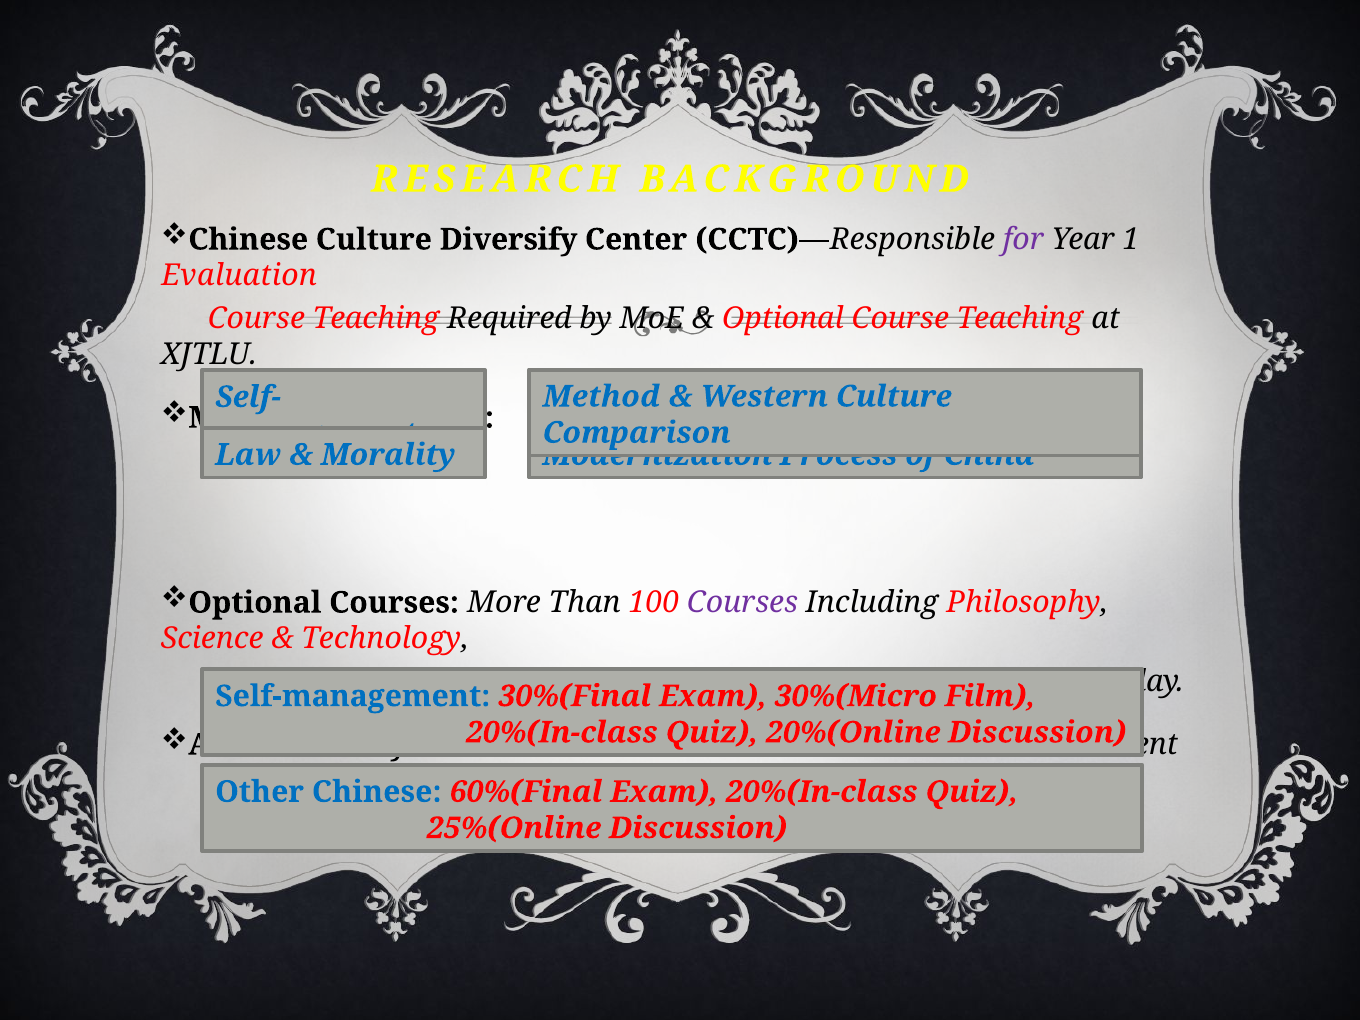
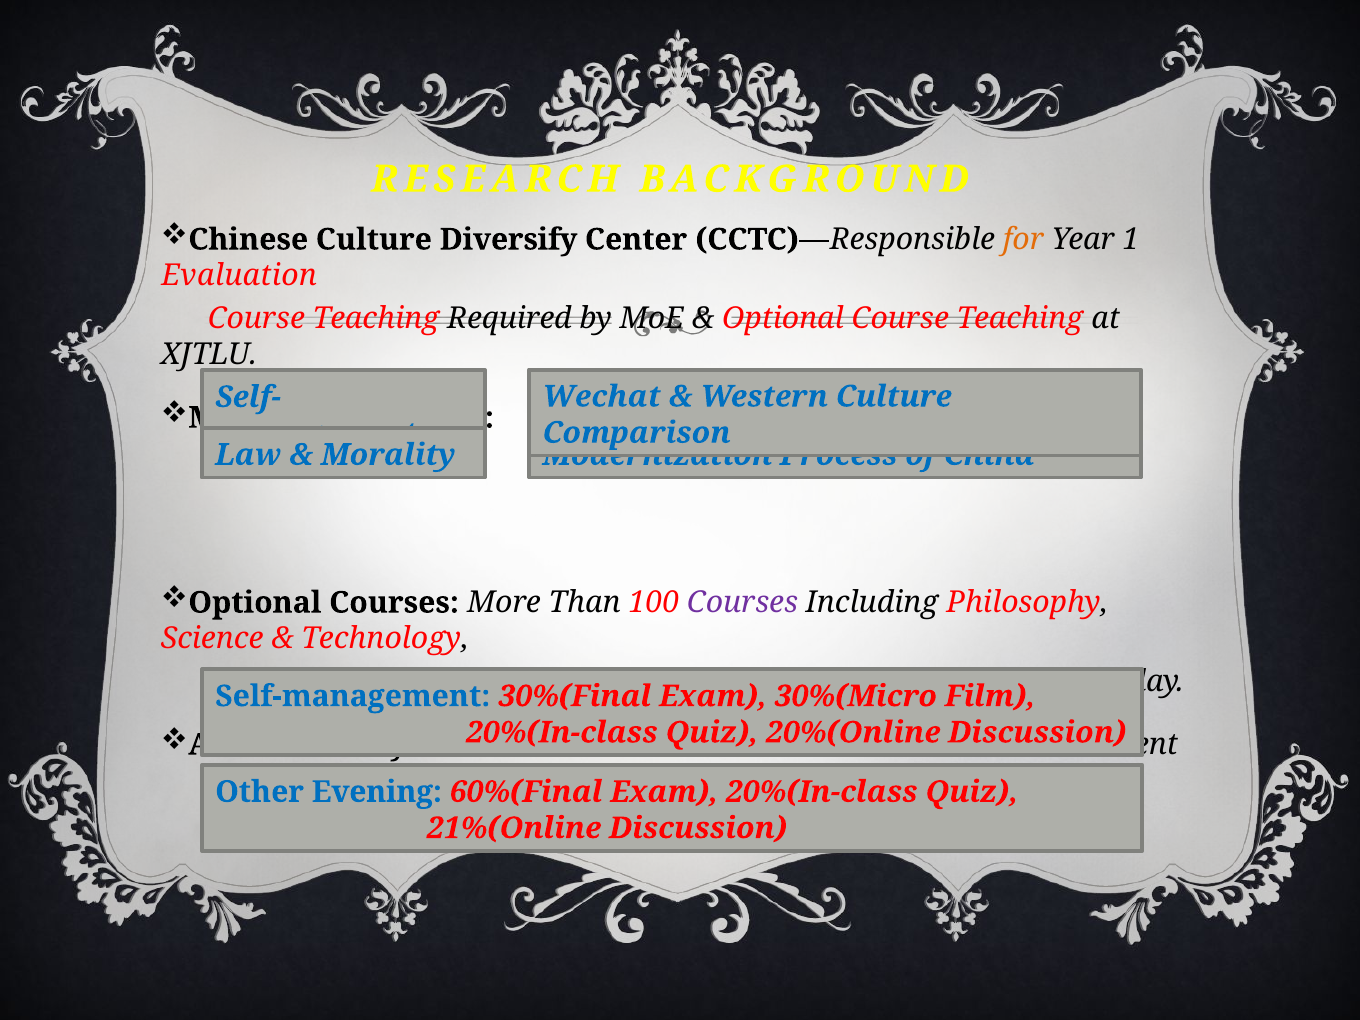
for colour: purple -> orange (1023, 240)
Method: Method -> Wechat (601, 397)
Other Chinese: Chinese -> Evening (377, 792)
25%(Online: 25%(Online -> 21%(Online (514, 828)
